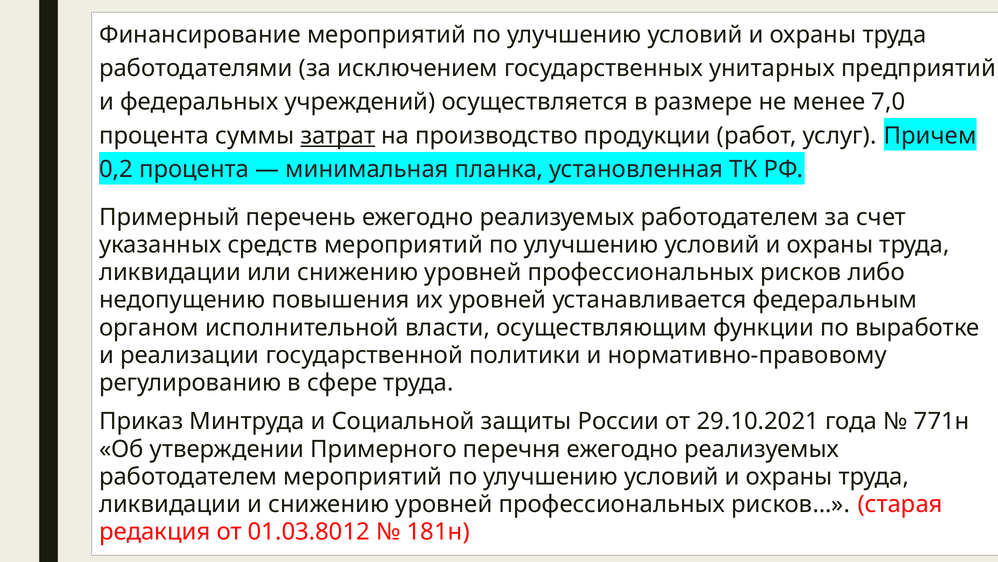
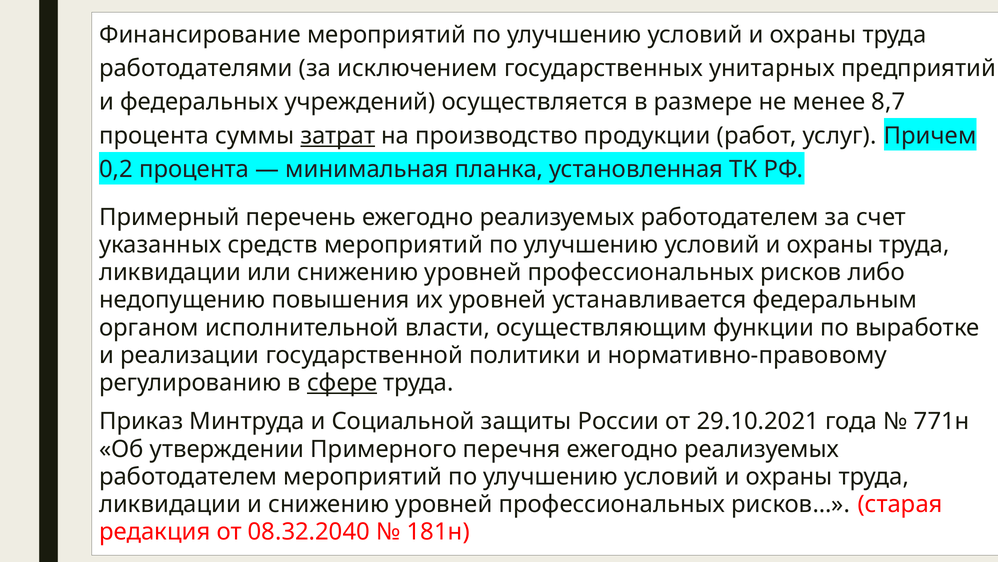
7,0: 7,0 -> 8,7 (888, 102)
сфере underline: none -> present (342, 382)
01.03.8012: 01.03.8012 -> 08.32.2040 (309, 531)
